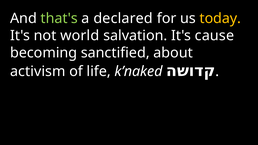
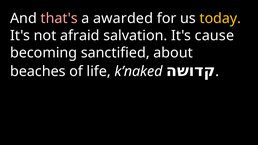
that's colour: light green -> pink (59, 18)
declared: declared -> awarded (123, 18)
world: world -> afraid (80, 36)
activism: activism -> beaches (38, 71)
